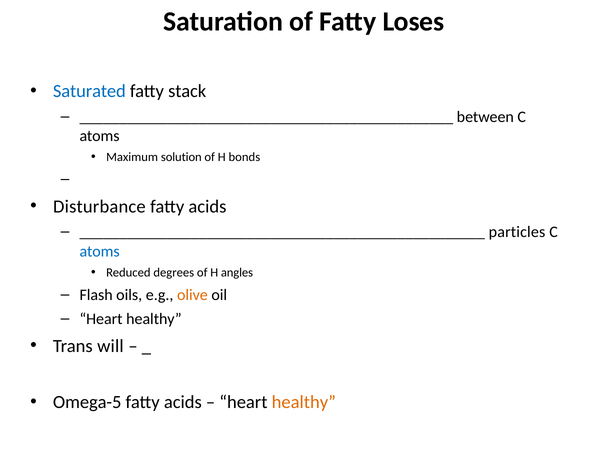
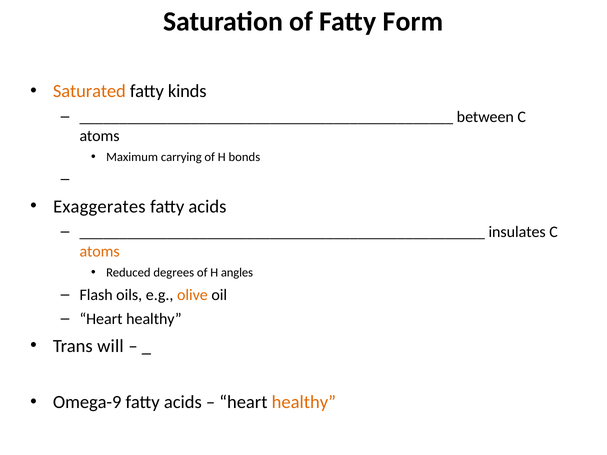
Loses: Loses -> Form (413, 22)
Saturated colour: blue -> orange (89, 91)
stack: stack -> kinds (187, 91)
solution: solution -> carrying (181, 157)
Disturbance: Disturbance -> Exaggerates (99, 207)
particles: particles -> insulates (517, 232)
atoms colour: blue -> orange (100, 251)
Omega-5: Omega-5 -> Omega-9 (87, 402)
